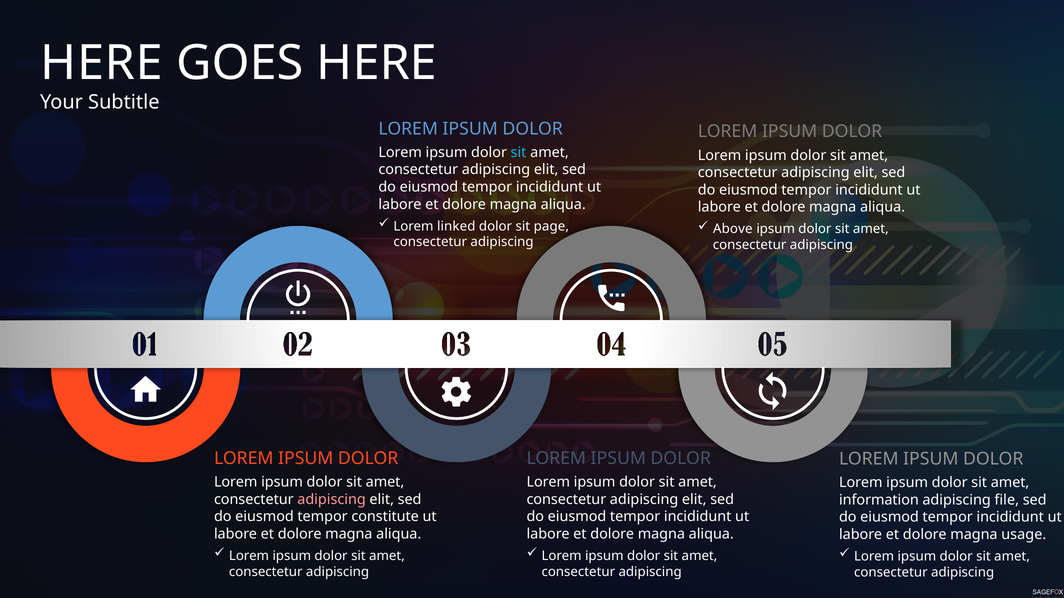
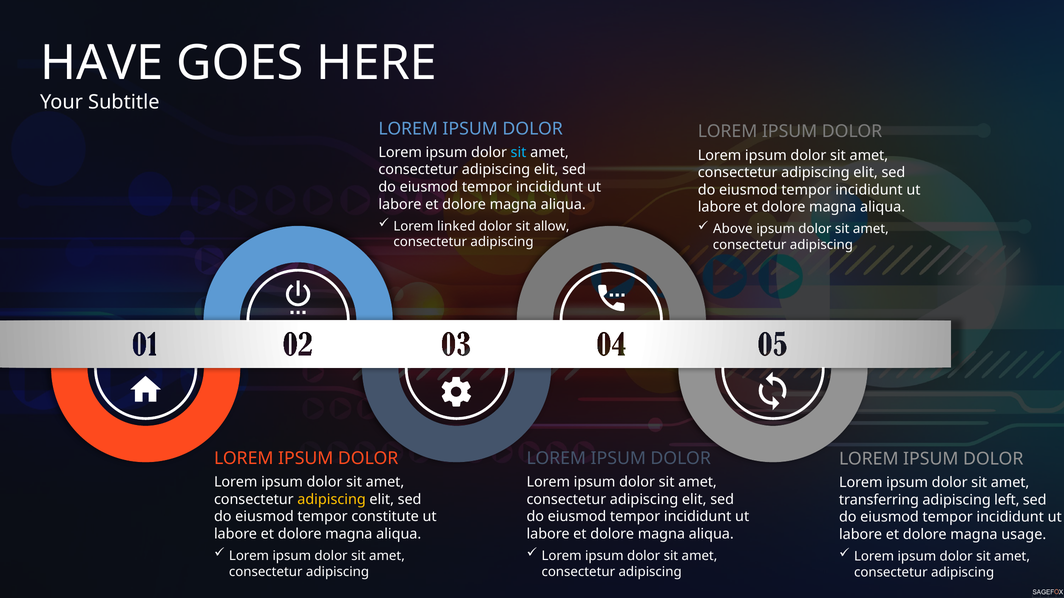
HERE: HERE -> HAVE (102, 63)
page: page -> allow (551, 226)
adipiscing colour: pink -> yellow (332, 500)
information: information -> transferring (879, 500)
file: file -> left (1007, 500)
